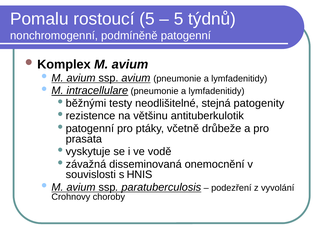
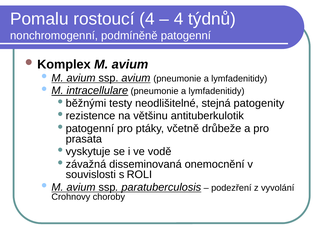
rostoucí 5: 5 -> 4 (147, 19)
5: 5 -> 4 (179, 19)
HNIS: HNIS -> ROLI (139, 174)
